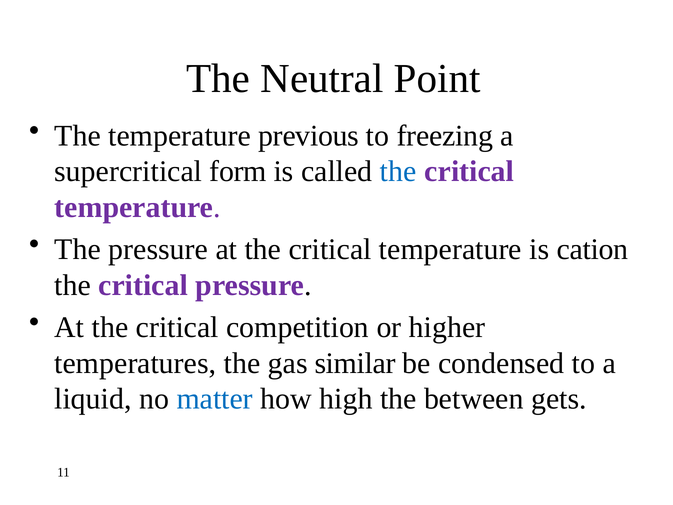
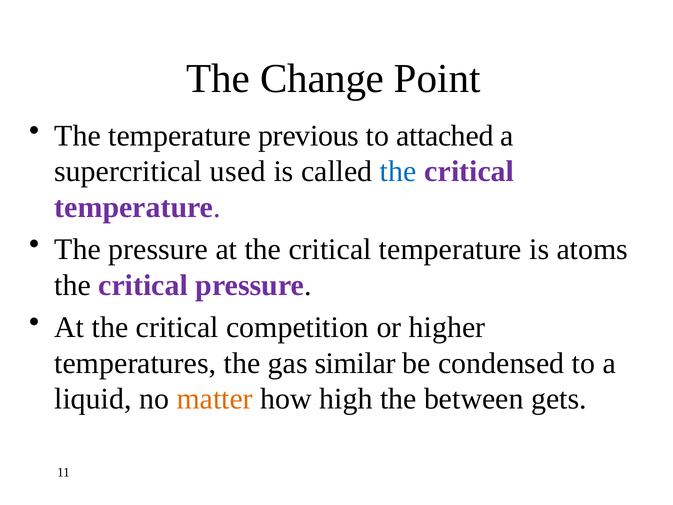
Neutral: Neutral -> Change (322, 79)
freezing: freezing -> attached (445, 136)
form: form -> used (238, 171)
cation: cation -> atoms (592, 249)
matter colour: blue -> orange (215, 399)
